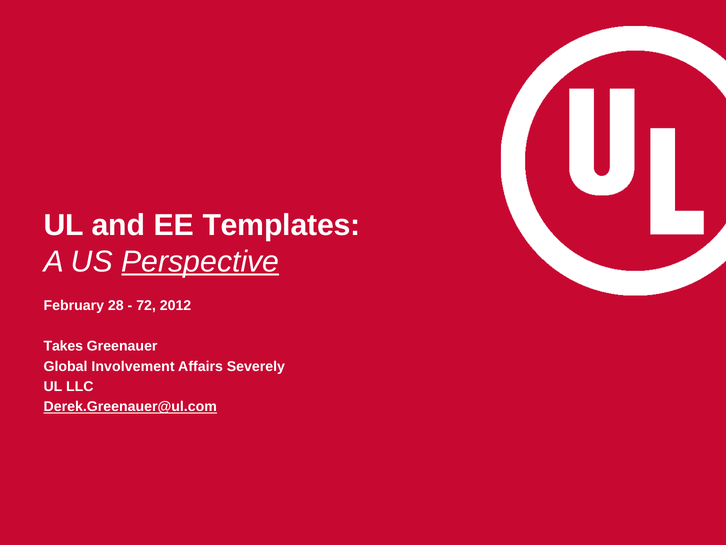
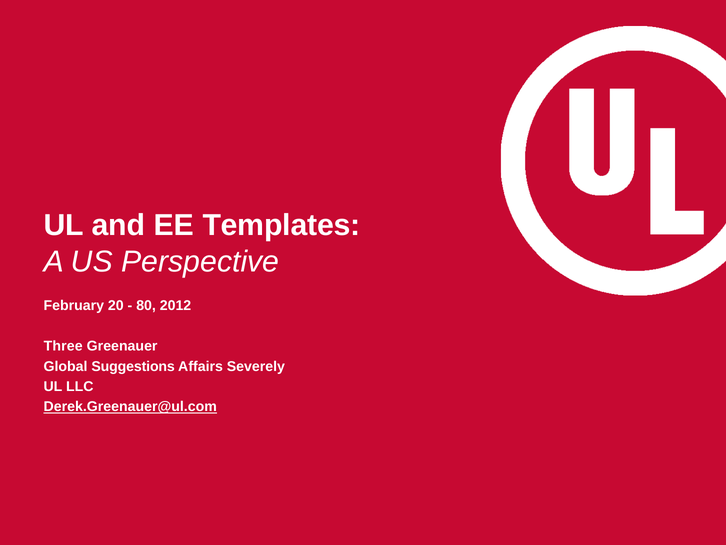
Perspective underline: present -> none (200, 261)
28: 28 -> 20 (116, 306)
72: 72 -> 80 (146, 306)
Takes: Takes -> Three (63, 346)
Involvement: Involvement -> Suggestions (133, 366)
